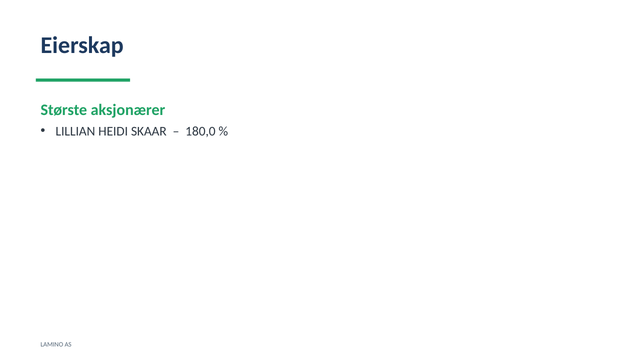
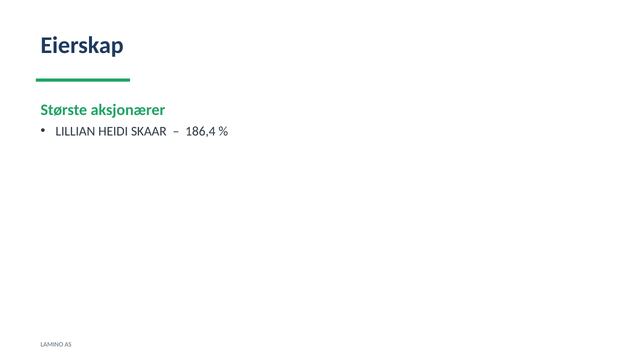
180,0: 180,0 -> 186,4 (200, 131)
